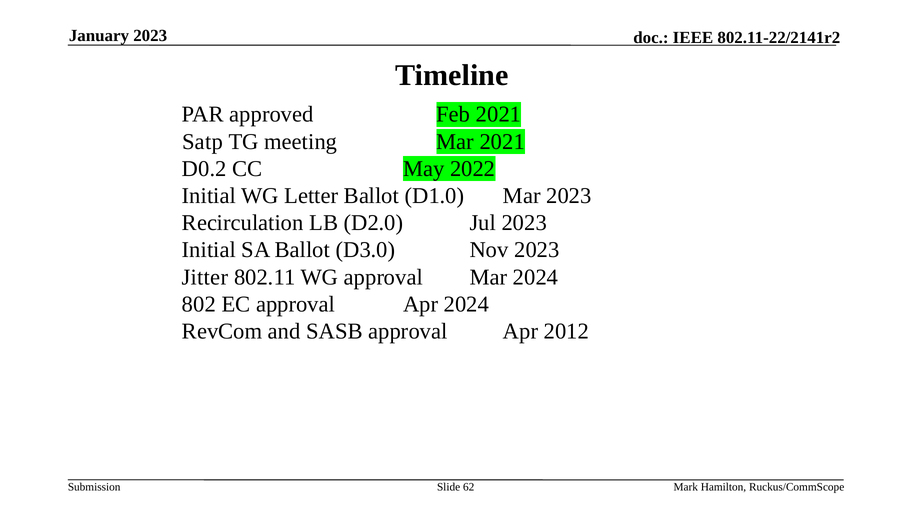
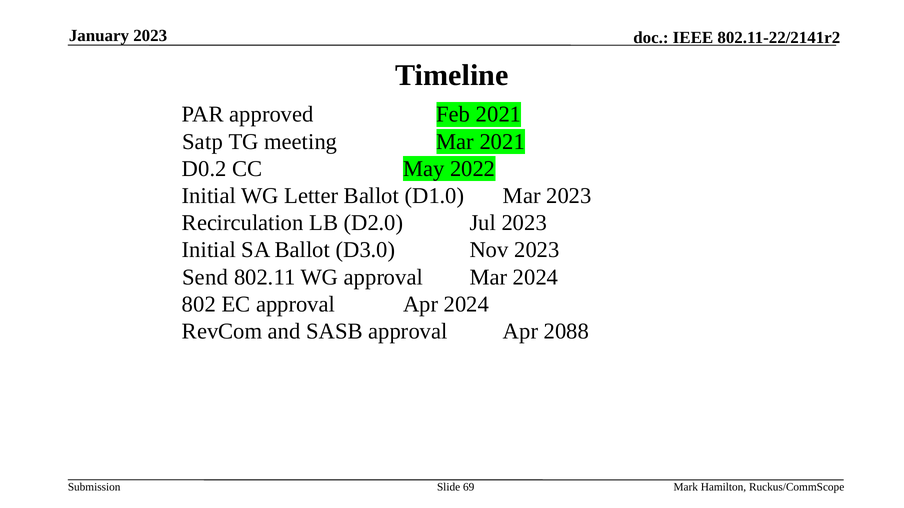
Jitter: Jitter -> Send (205, 277)
2012: 2012 -> 2088 (566, 332)
62: 62 -> 69 (469, 488)
